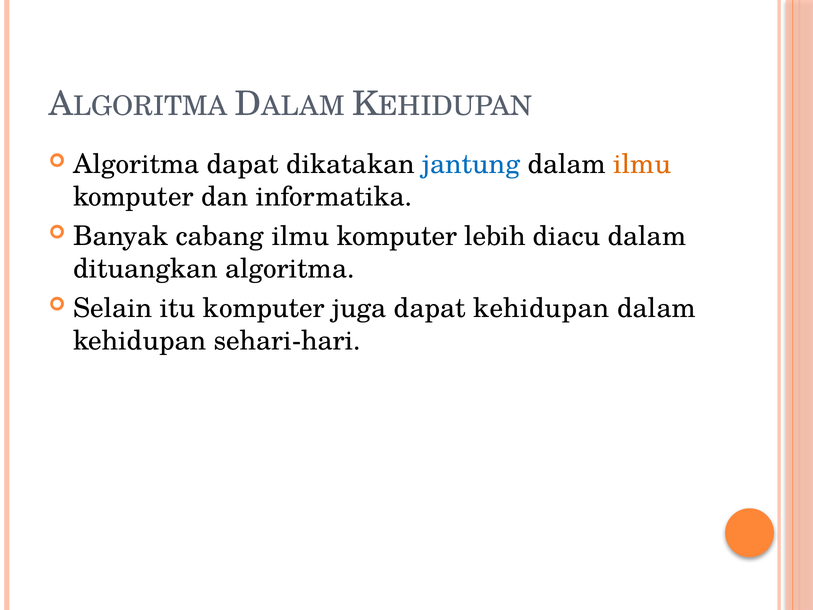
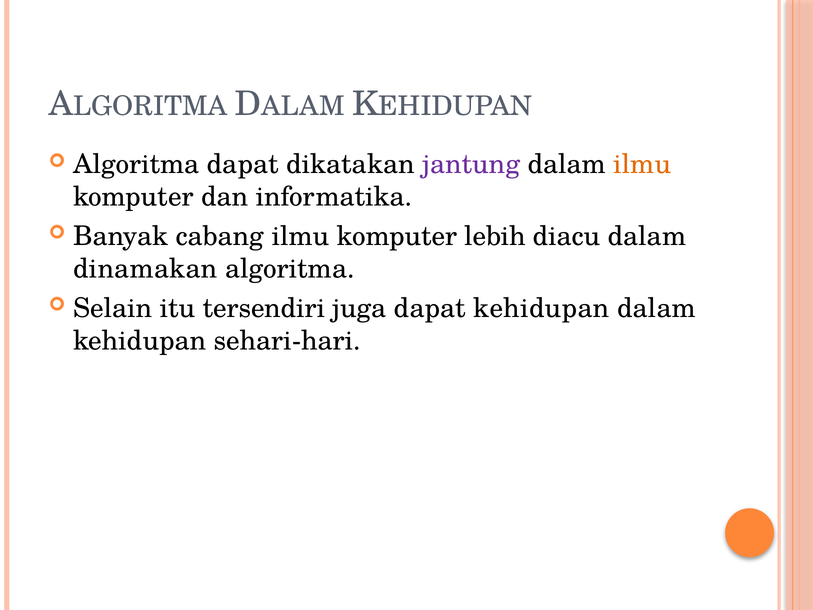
jantung colour: blue -> purple (471, 164)
dituangkan: dituangkan -> dinamakan (145, 269)
itu komputer: komputer -> tersendiri (264, 308)
